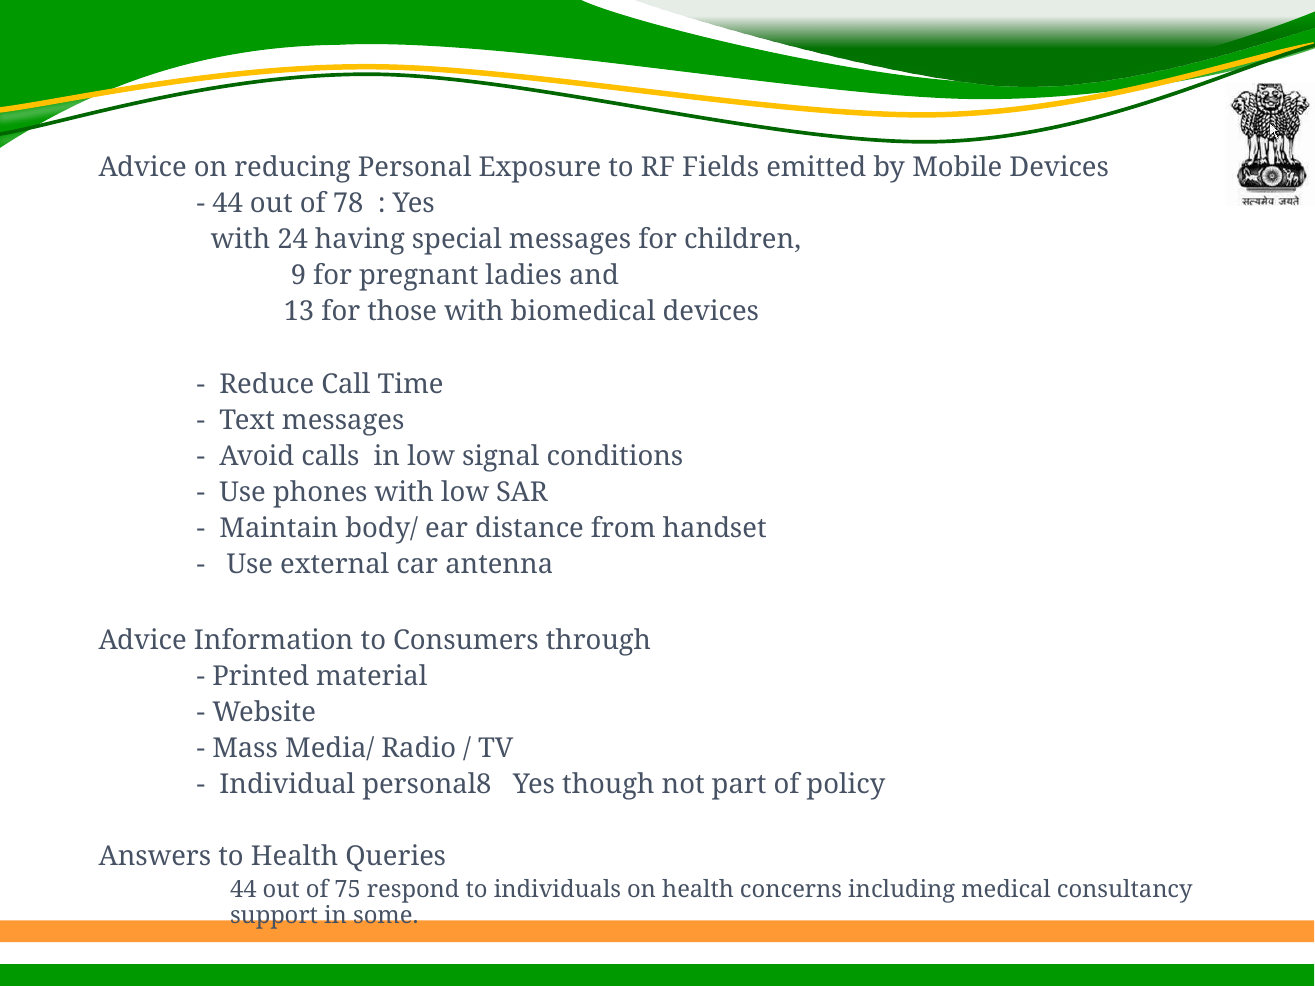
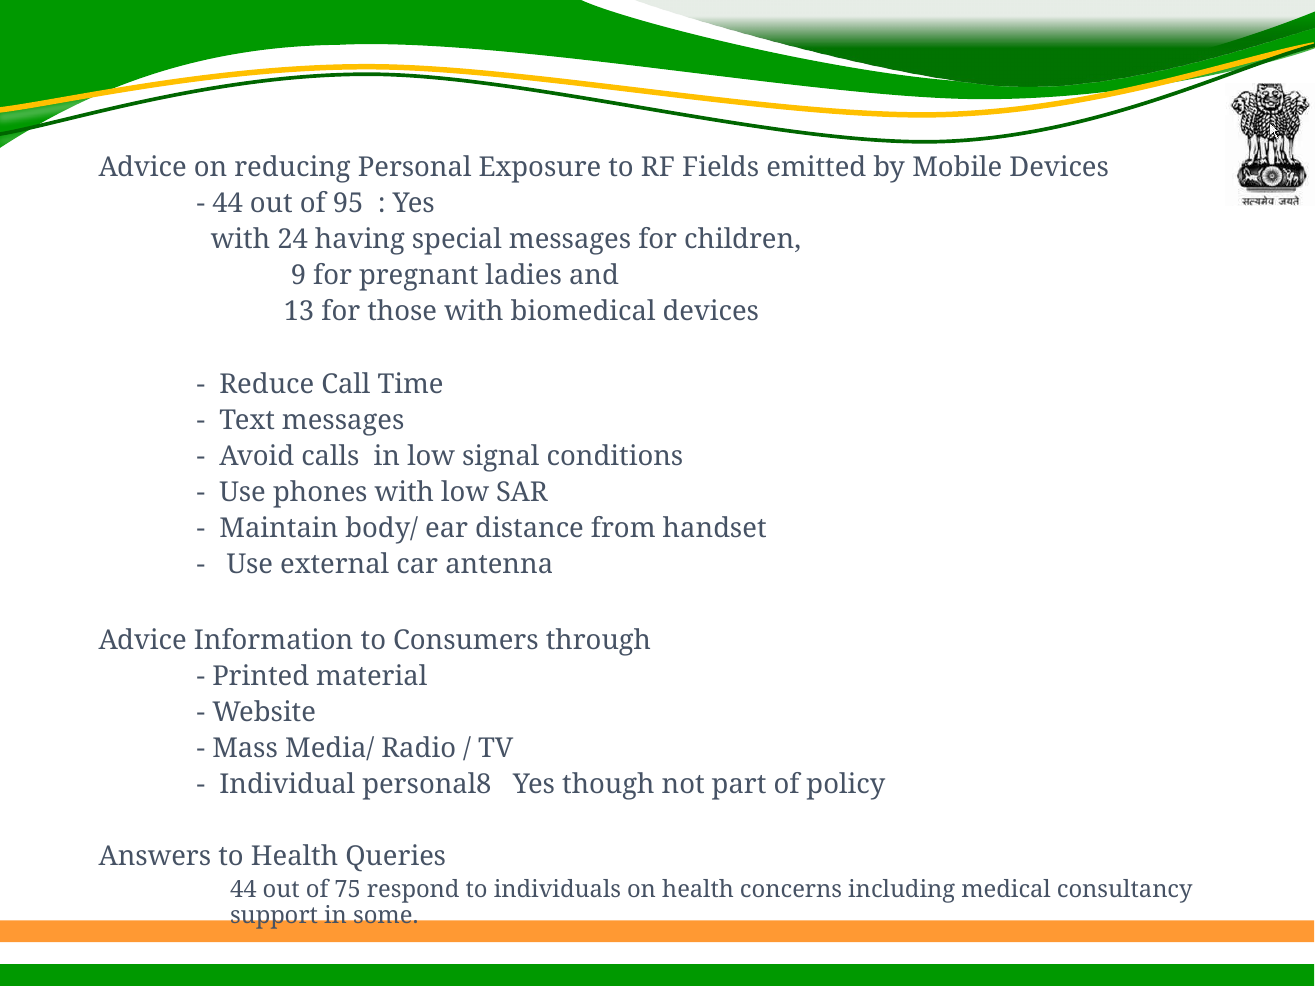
78: 78 -> 95 (348, 203)
